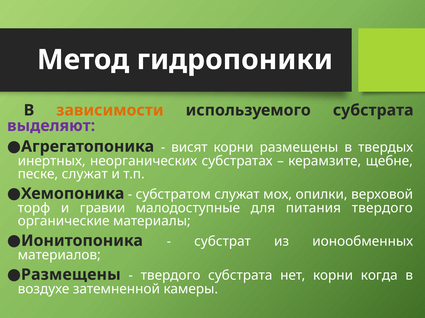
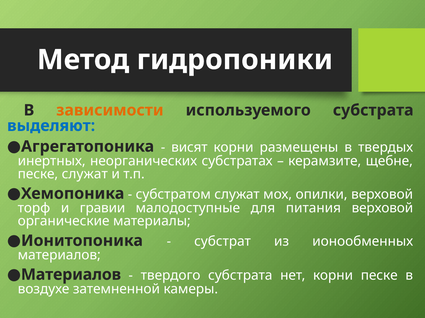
выделяют colour: purple -> blue (51, 126)
питания твердого: твердого -> верховой (382, 208)
Размещены: Размещены -> Материалов (71, 275)
корни когда: когда -> песке (379, 276)
